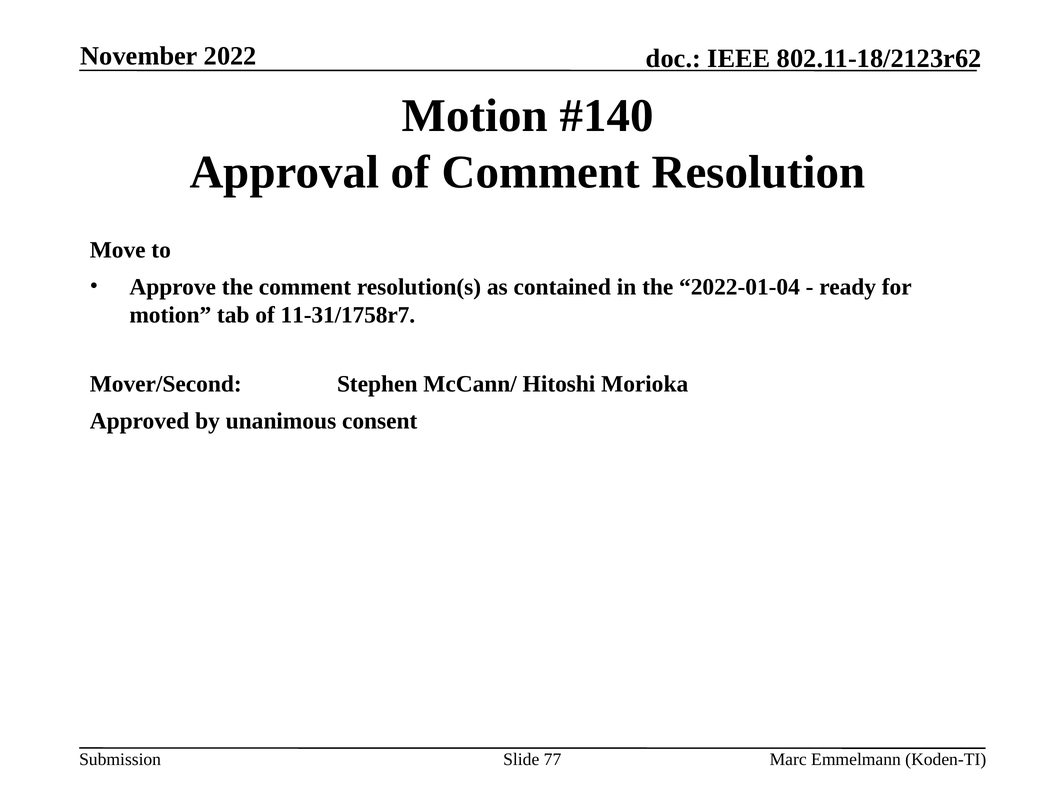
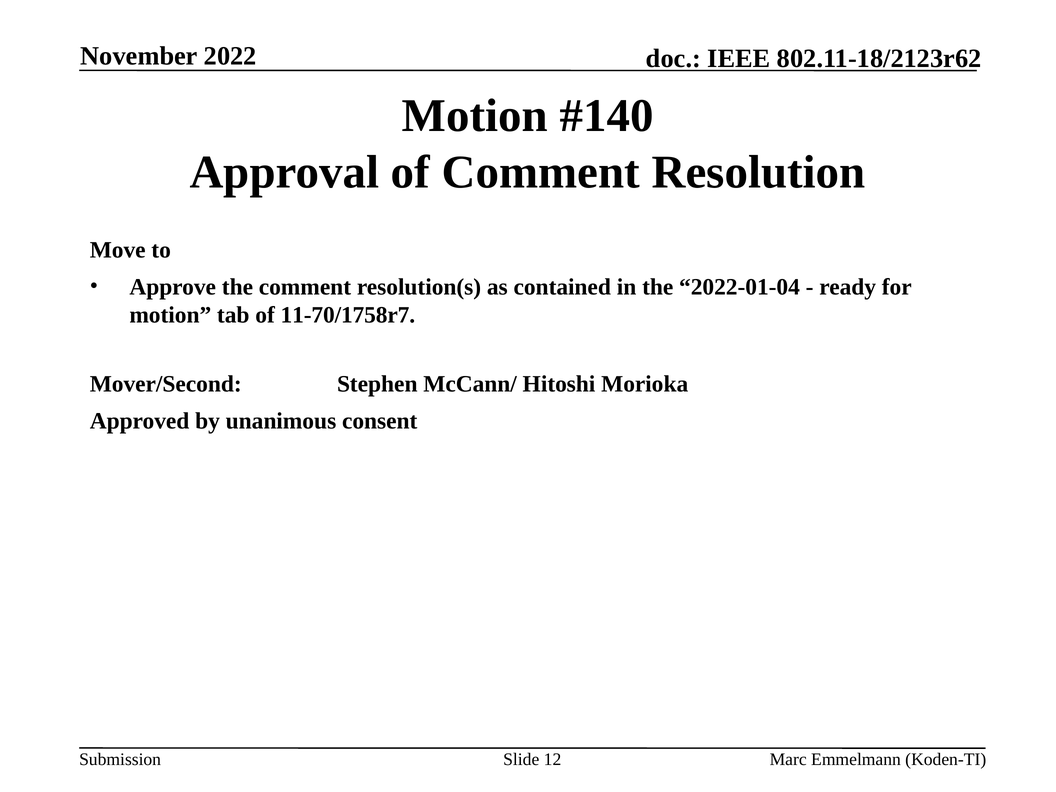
11-31/1758r7: 11-31/1758r7 -> 11-70/1758r7 (348, 315)
77: 77 -> 12 (553, 760)
